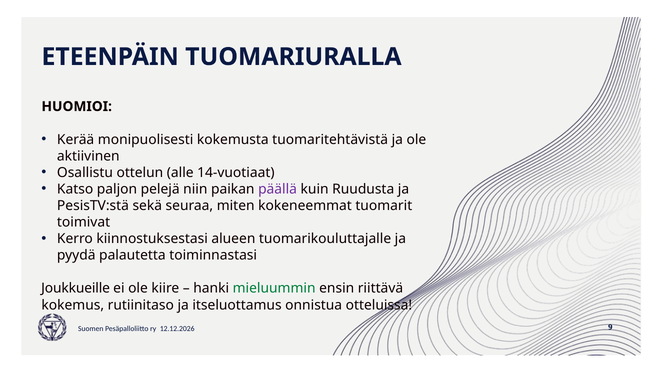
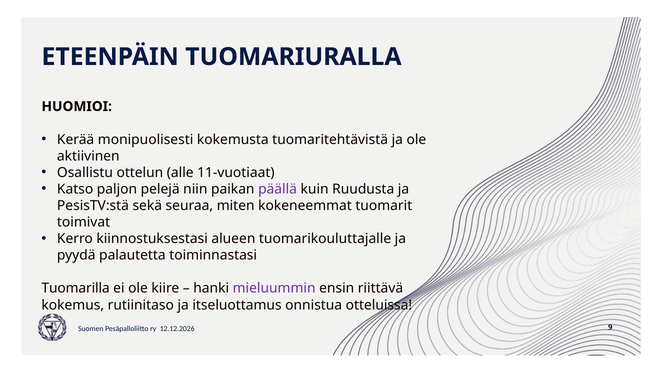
14-vuotiaat: 14-vuotiaat -> 11-vuotiaat (236, 173)
Joukkueille: Joukkueille -> Tuomarilla (76, 289)
mieluummin colour: green -> purple (274, 289)
